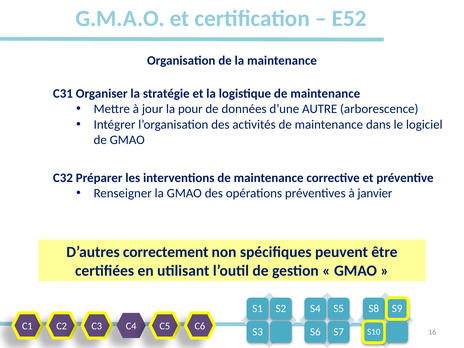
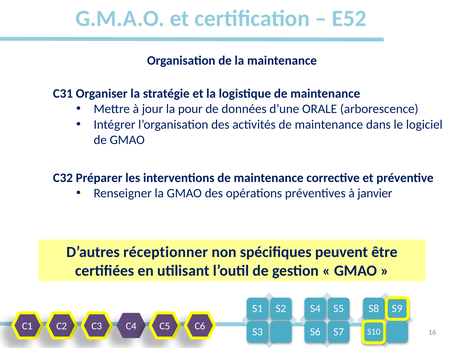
AUTRE: AUTRE -> ORALE (320, 109)
correctement: correctement -> réceptionner (166, 252)
